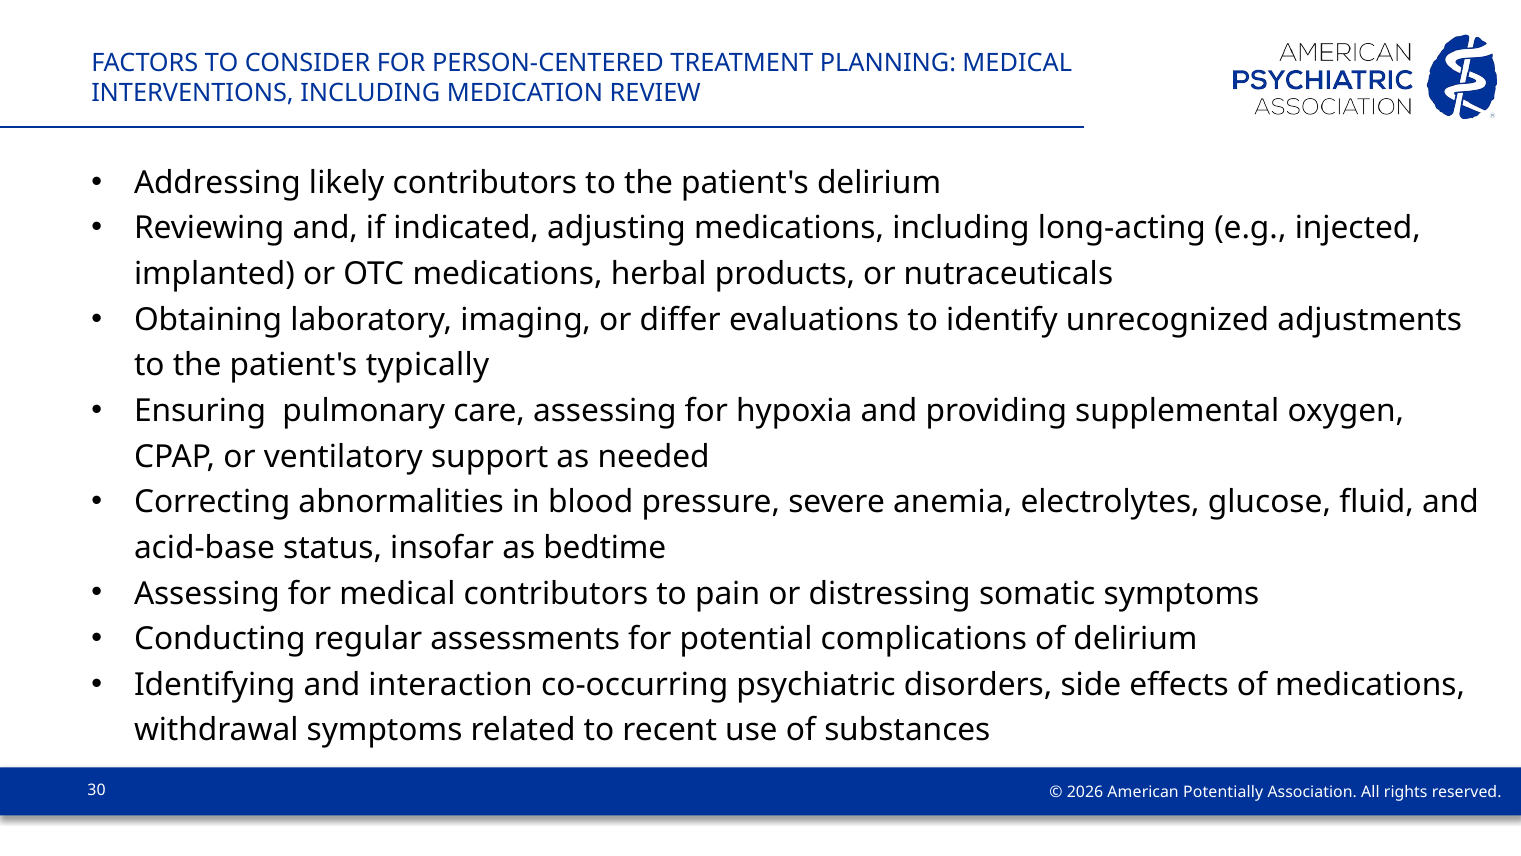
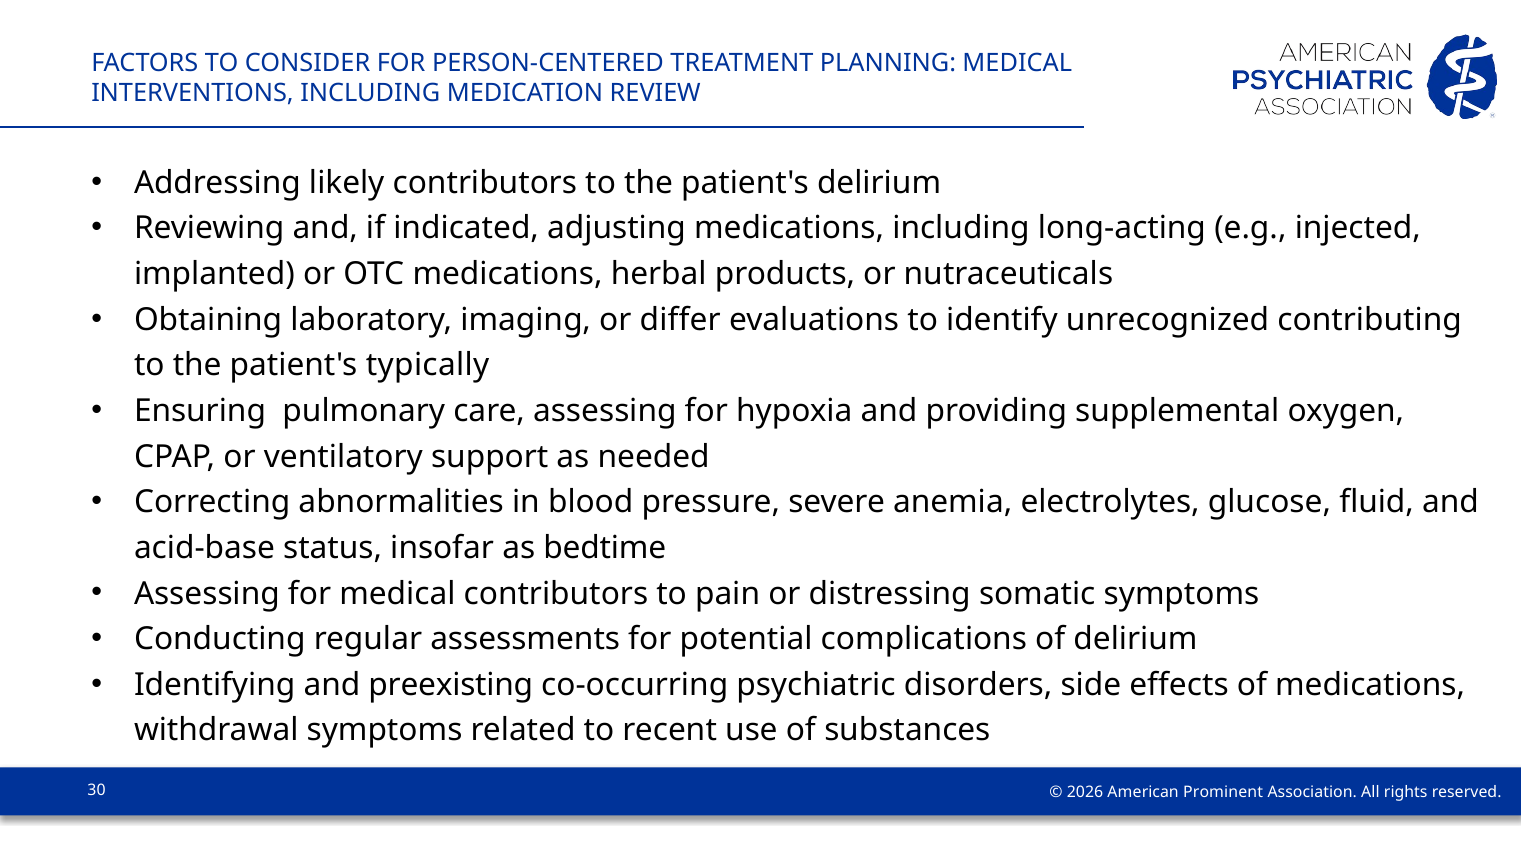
adjustments: adjustments -> contributing (1370, 319)
interaction: interaction -> preexisting (451, 685)
Potentially: Potentially -> Prominent (1223, 792)
